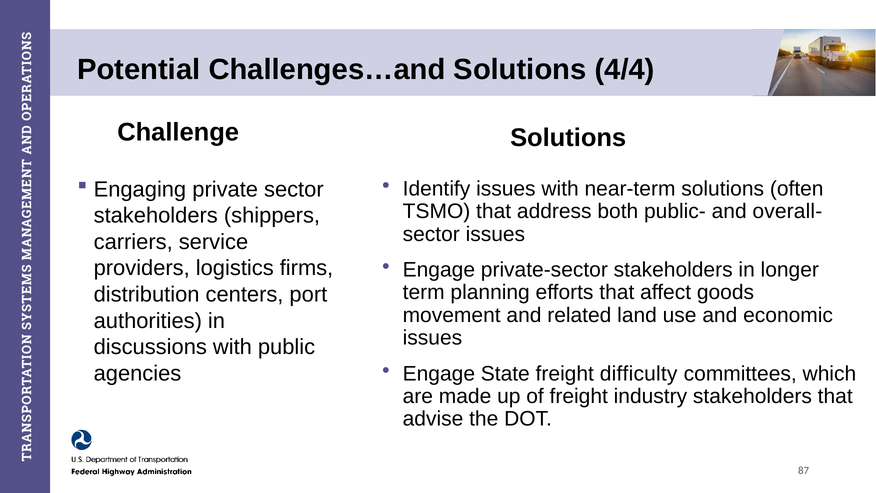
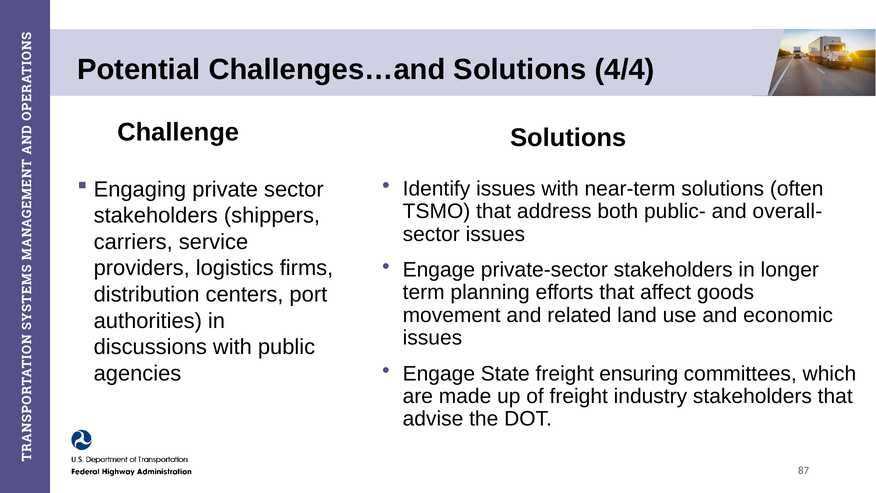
difficulty: difficulty -> ensuring (639, 373)
